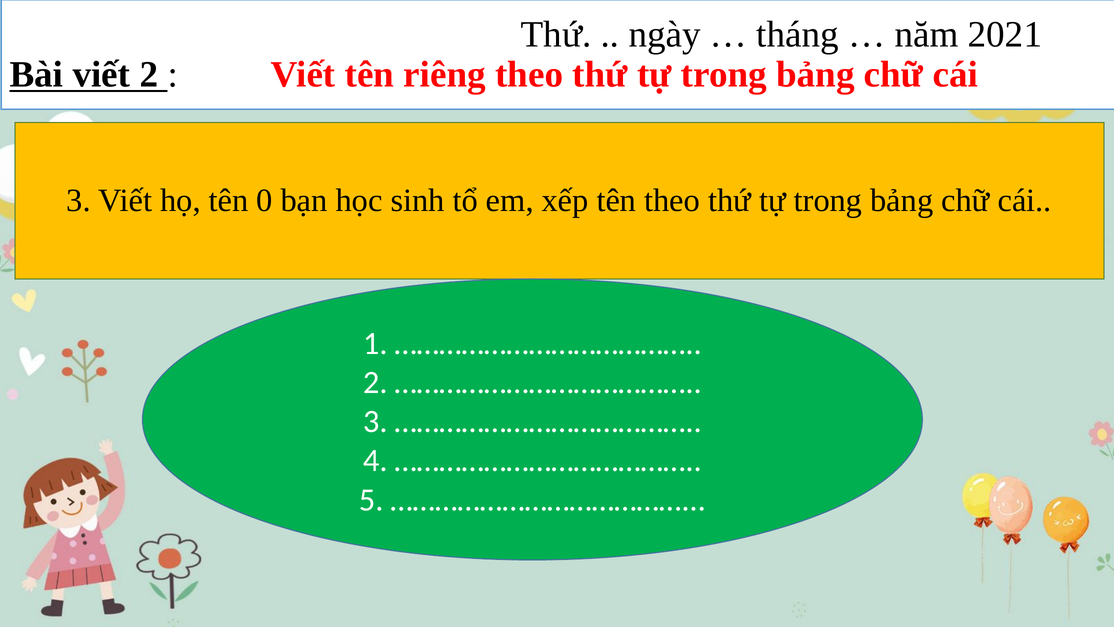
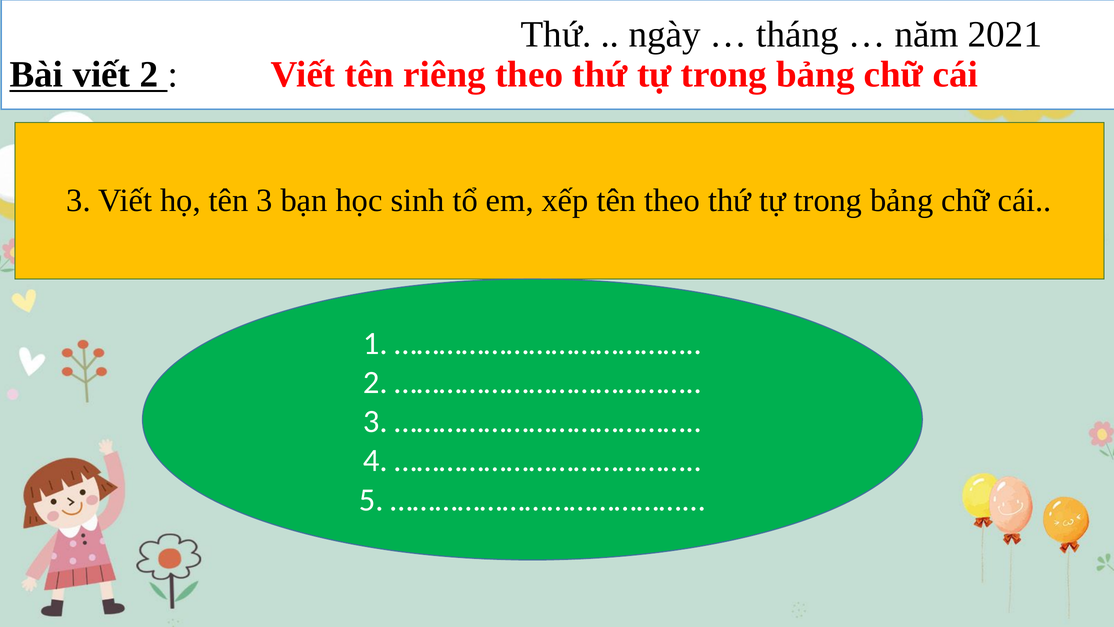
tên 0: 0 -> 3 (265, 200)
